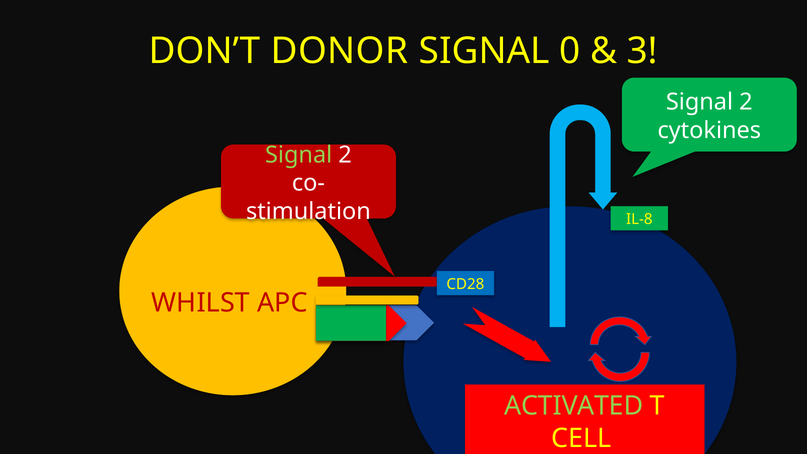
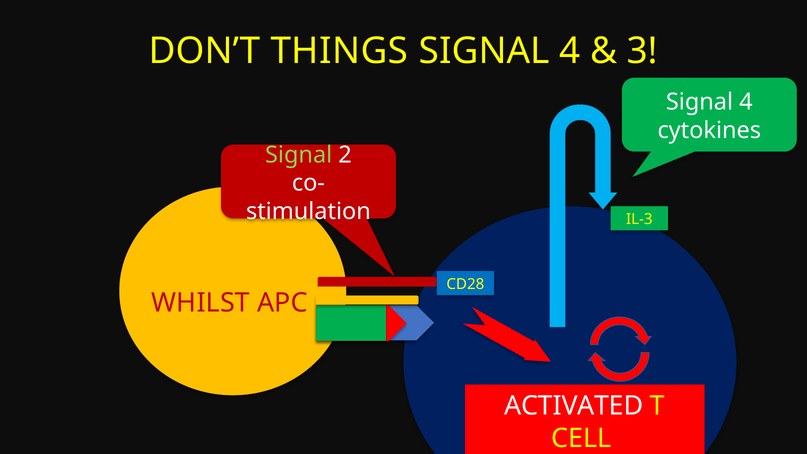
DONOR: DONOR -> THINGS (339, 51)
0: 0 -> 4 (570, 51)
2: 2 -> 4 (746, 102)
IL-8: IL-8 -> IL-3 (639, 219)
ACTIVATED colour: light green -> white (574, 406)
